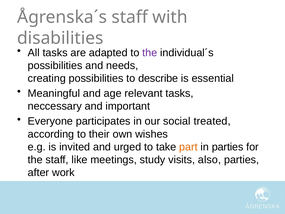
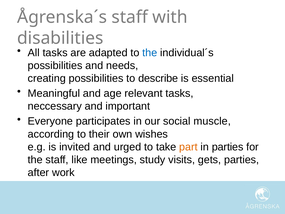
the colour: purple -> blue (150, 53)
treated: treated -> muscle (212, 121)
also: also -> gets (210, 160)
